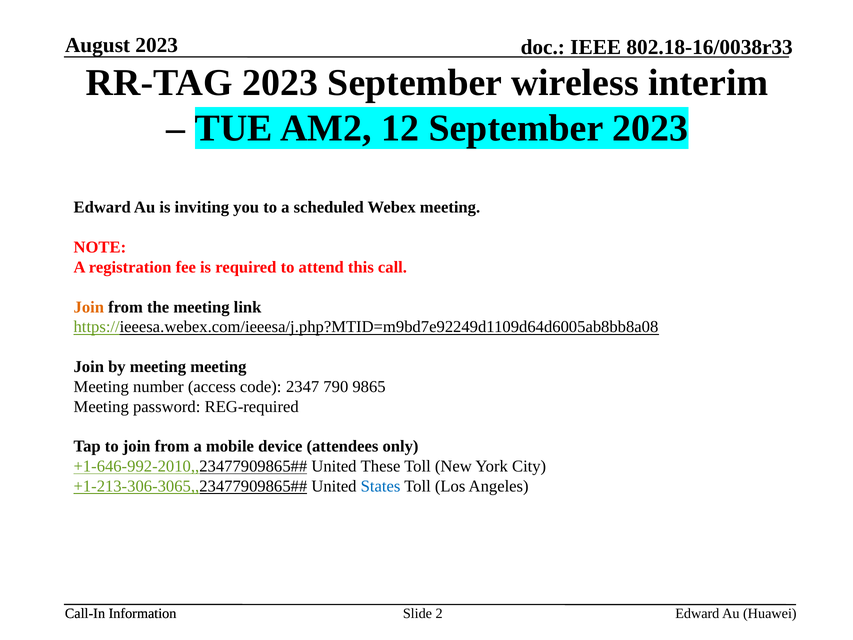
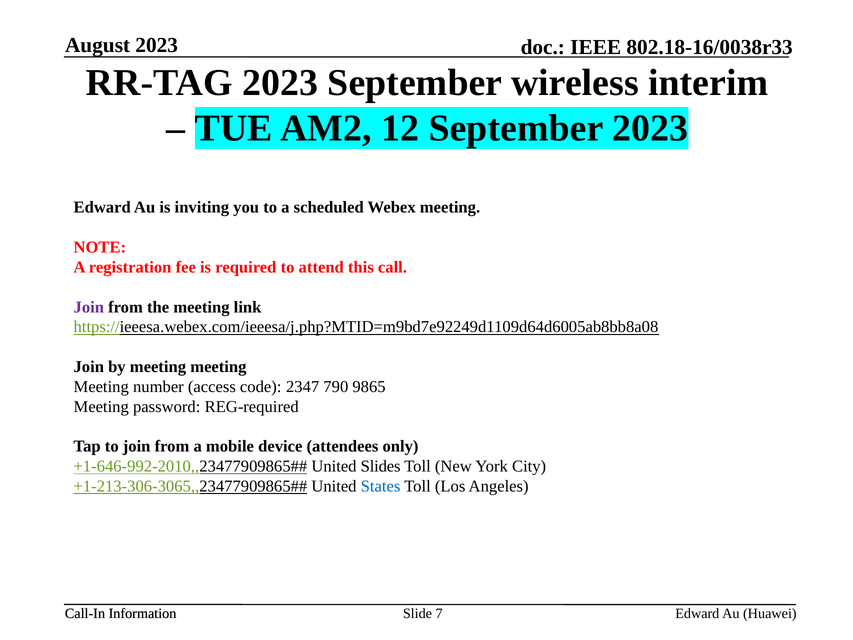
Join colour: orange -> purple (89, 307)
These: These -> Slides (381, 466)
2: 2 -> 7 (439, 614)
